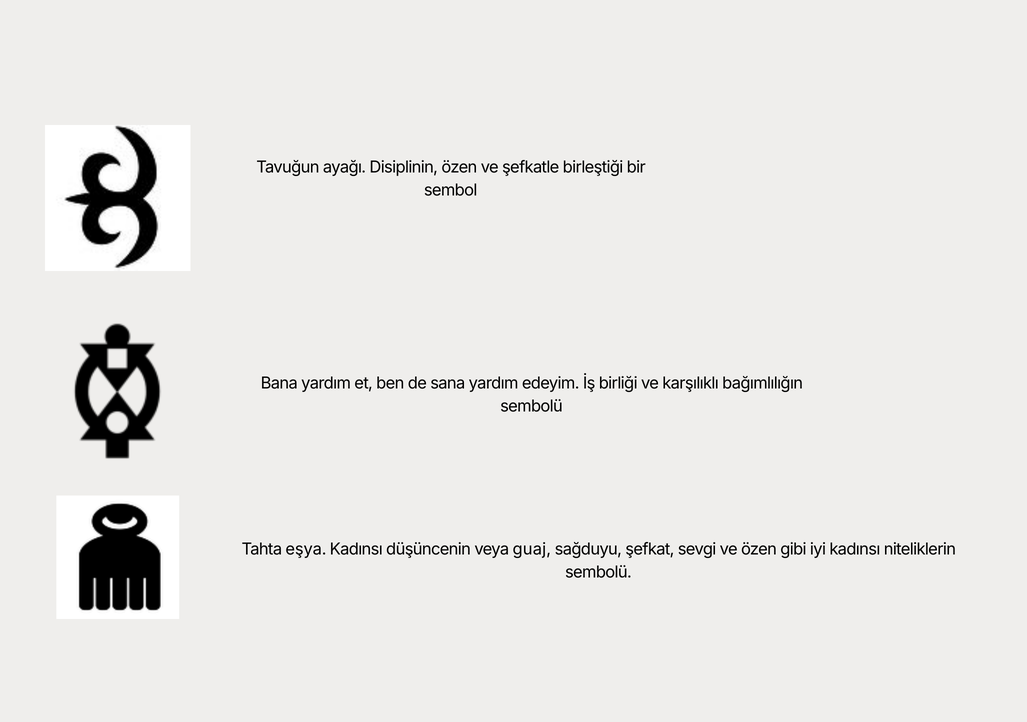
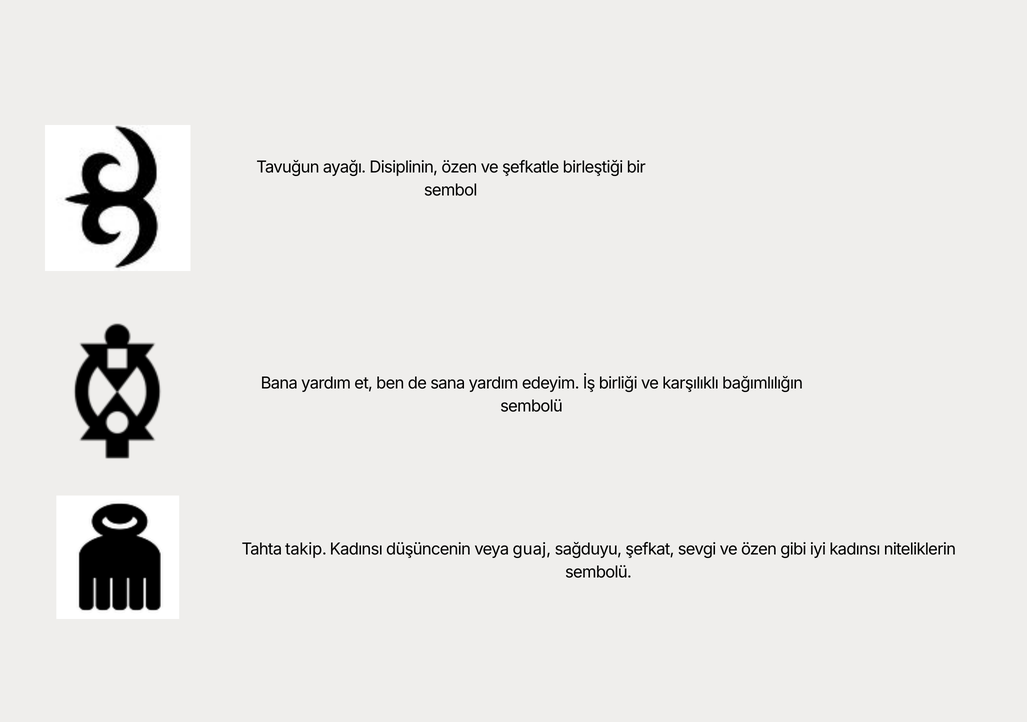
eşya: eşya -> takip (306, 549)
